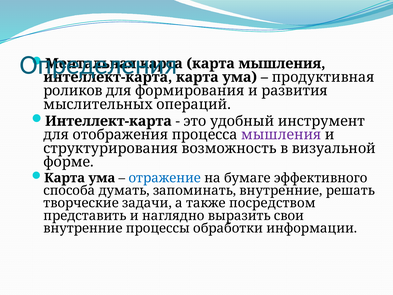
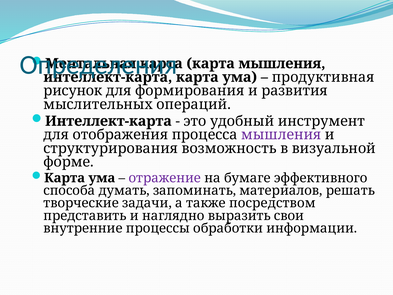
роликов: роликов -> рисунок (73, 91)
отражение colour: blue -> purple (165, 178)
запоминать внутренние: внутренние -> материалов (281, 190)
